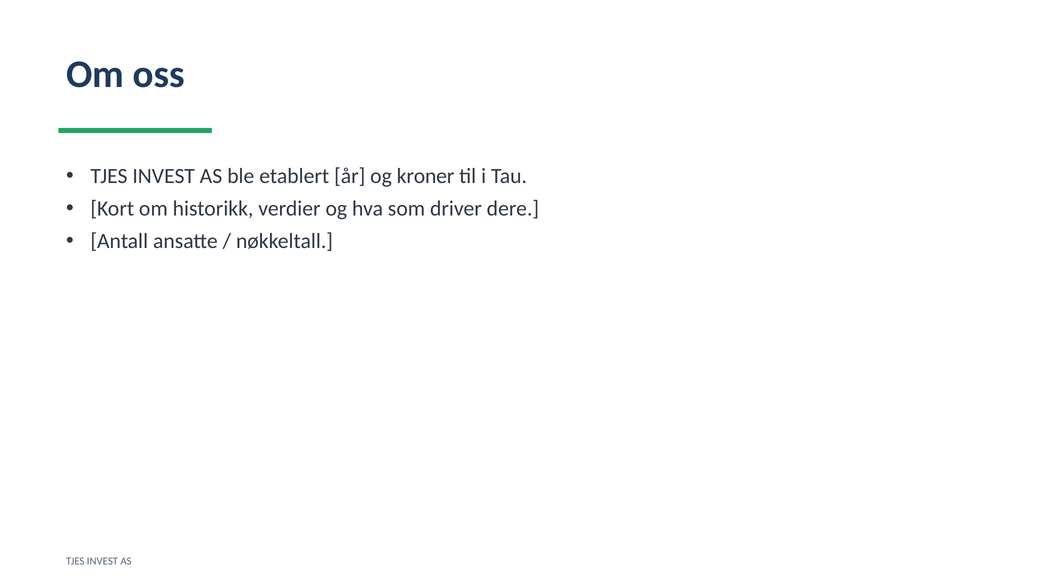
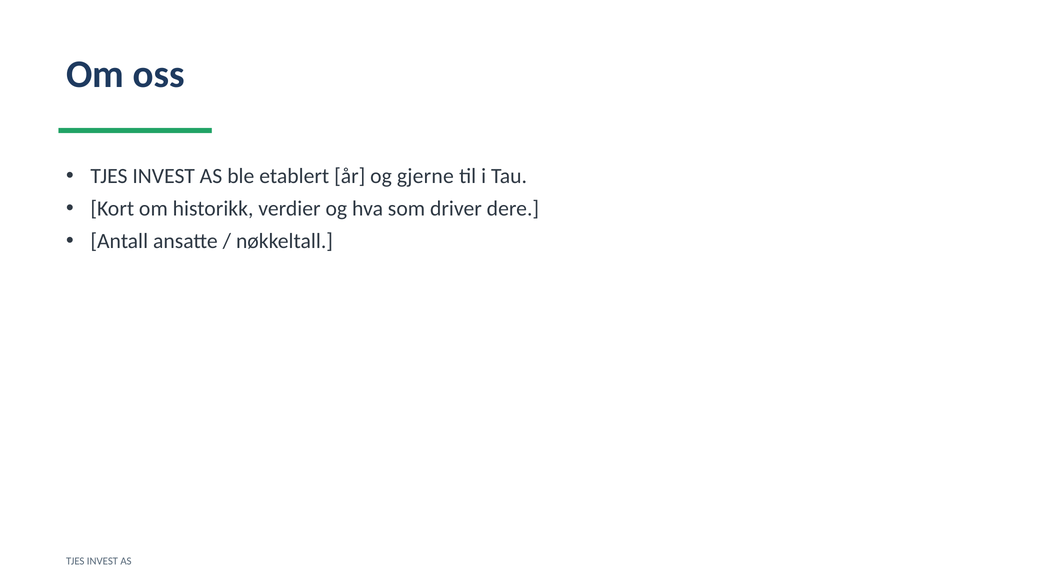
kroner: kroner -> gjerne (425, 176)
